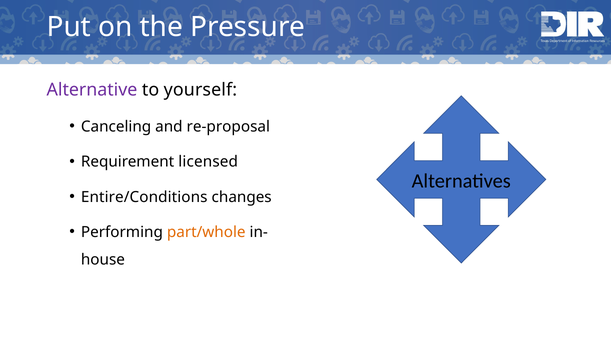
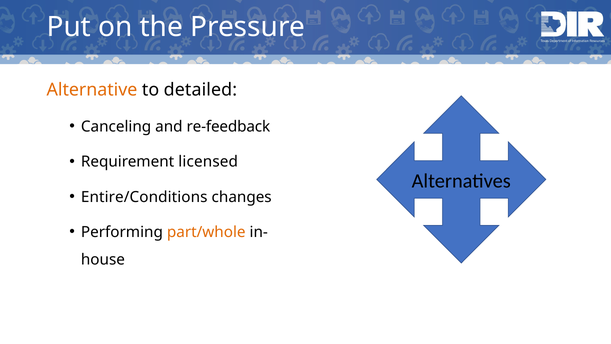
Alternative colour: purple -> orange (92, 90)
yourself: yourself -> detailed (200, 90)
re-proposal: re-proposal -> re-feedback (228, 127)
